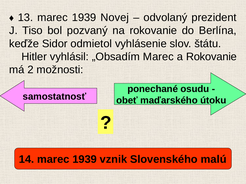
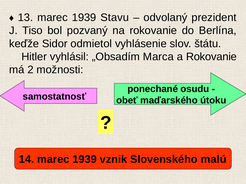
Novej: Novej -> Stavu (115, 17)
„Obsadím Marec: Marec -> Marca (158, 57)
